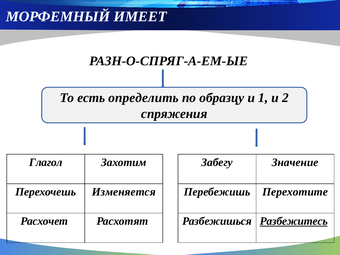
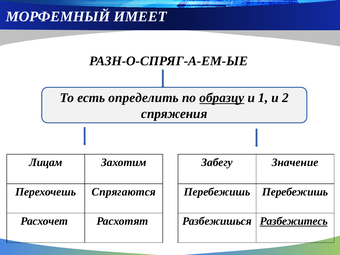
образцу underline: none -> present (222, 98)
Глагол: Глагол -> Лицам (46, 162)
Изменяется: Изменяется -> Спрягаются (124, 192)
Перебежишь Перехотите: Перехотите -> Перебежишь (295, 192)
